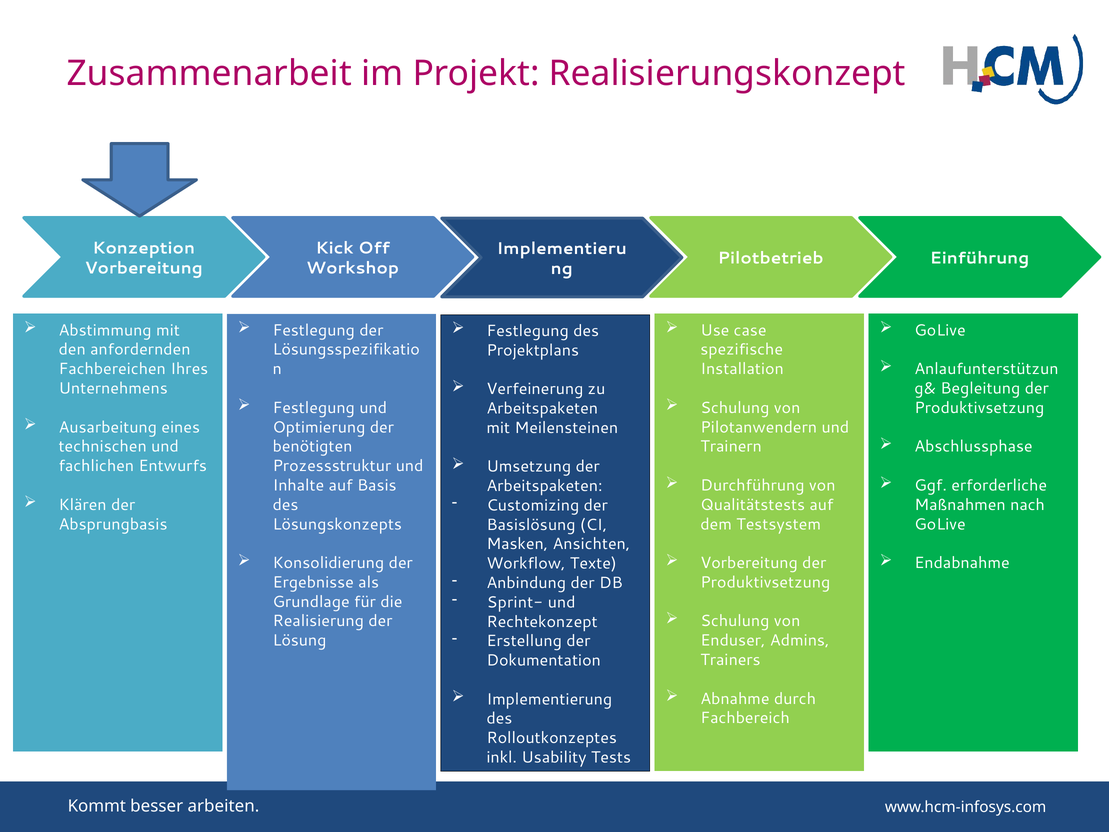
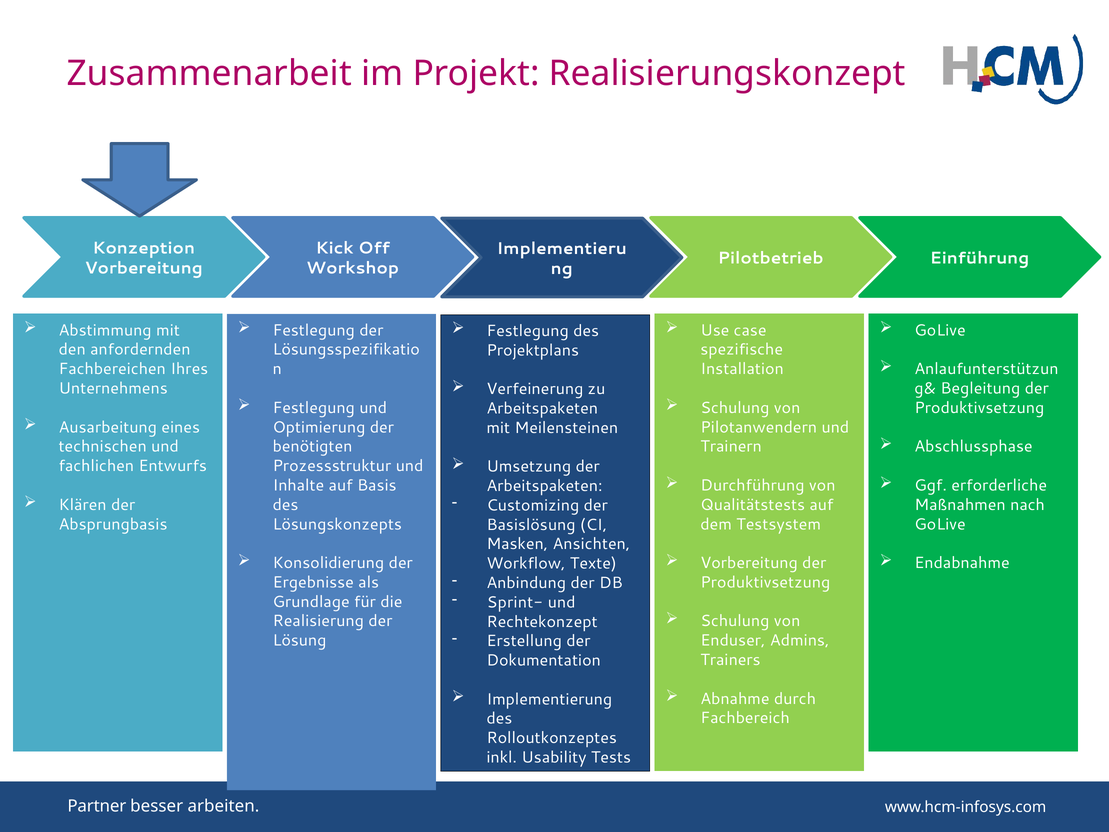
Kommt: Kommt -> Partner (97, 806)
